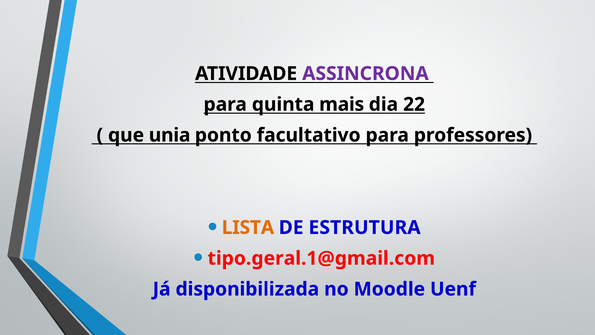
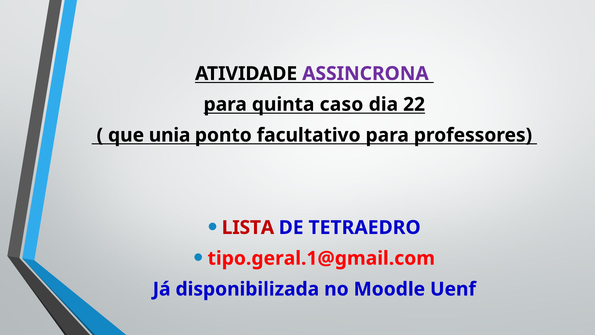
mais: mais -> caso (341, 104)
LISTA colour: orange -> red (248, 227)
ESTRUTURA: ESTRUTURA -> TETRAEDRO (365, 227)
